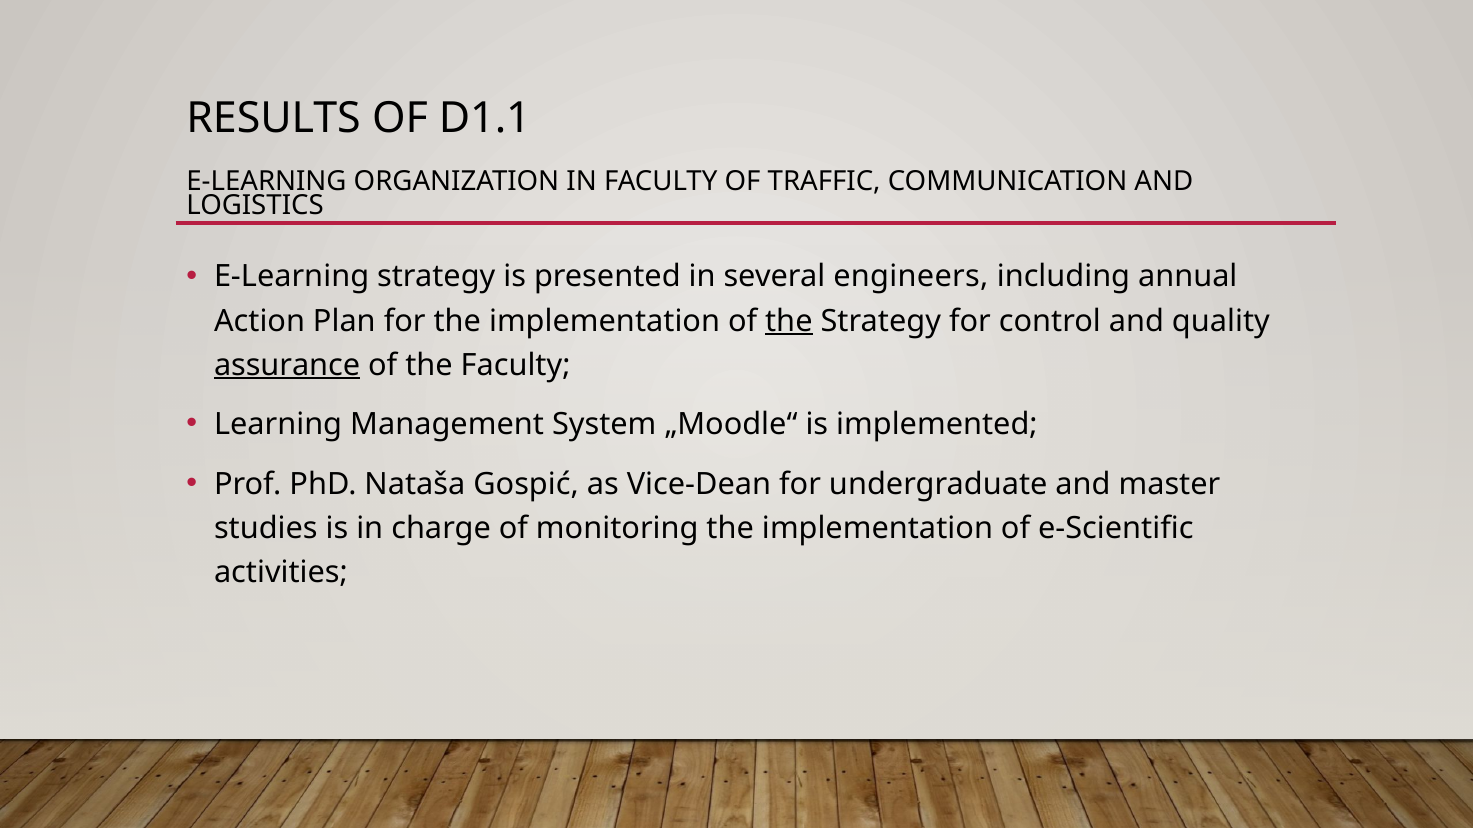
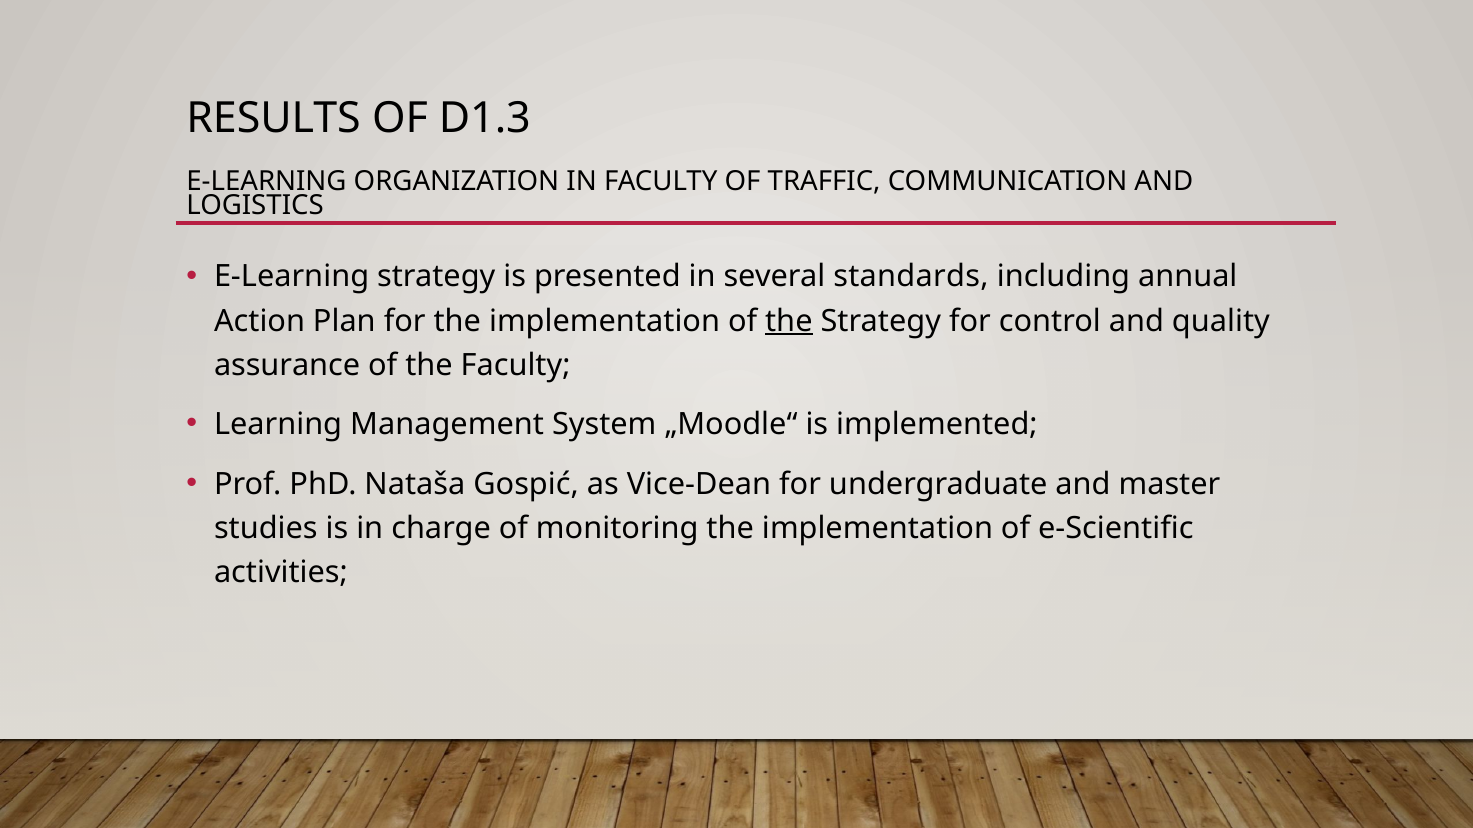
D1.1: D1.1 -> D1.3 (485, 118)
engineers: engineers -> standards (911, 277)
assurance underline: present -> none (287, 365)
